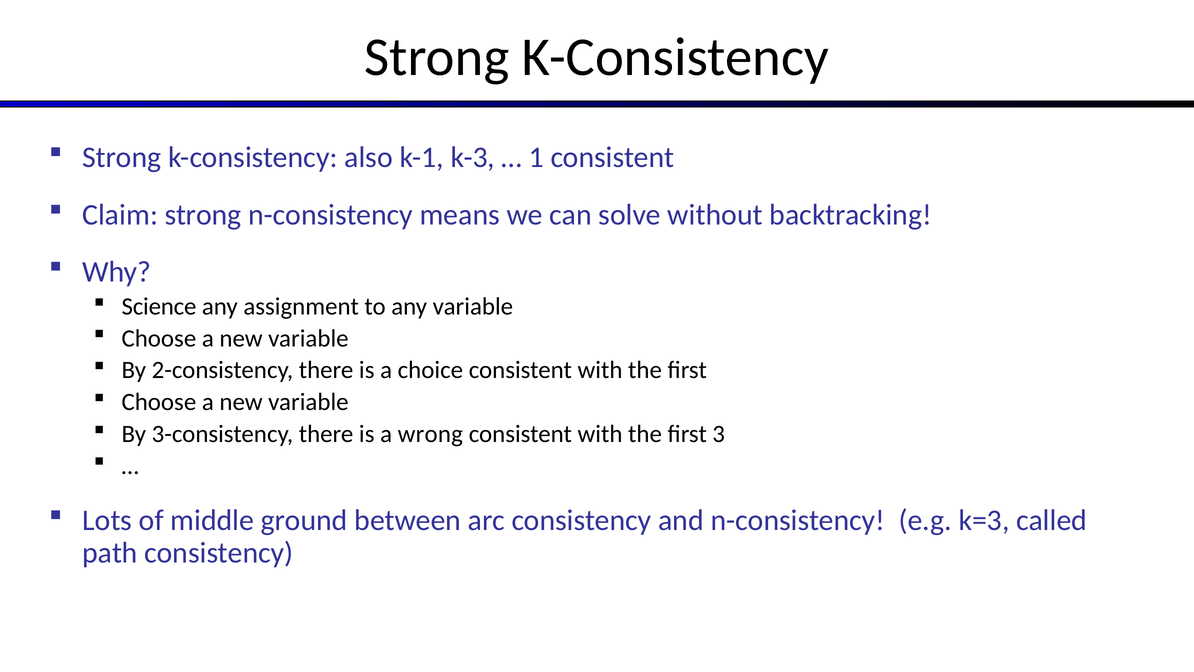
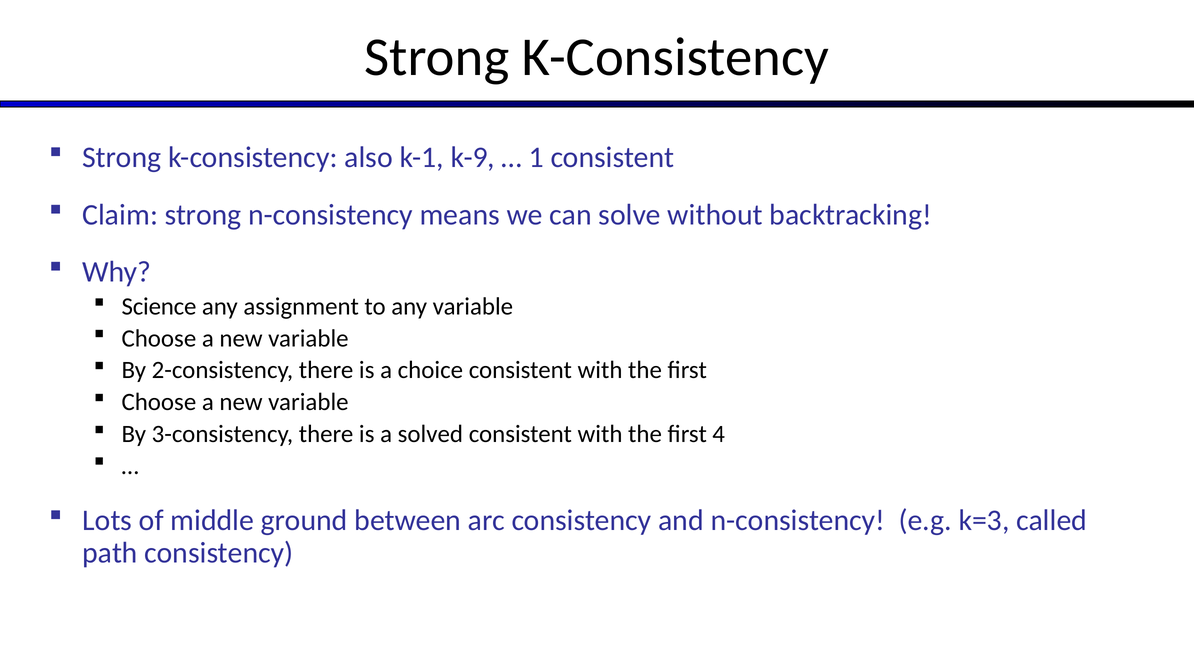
k-3: k-3 -> k-9 (473, 157)
wrong: wrong -> solved (430, 434)
3: 3 -> 4 (719, 434)
